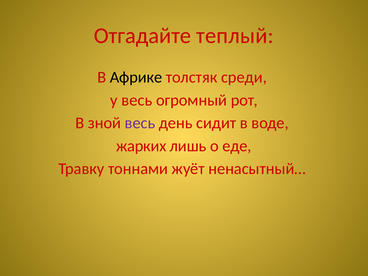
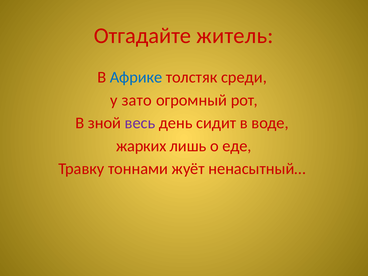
теплый: теплый -> житель (235, 36)
Африке colour: black -> blue (136, 77)
у весь: весь -> зато (137, 100)
